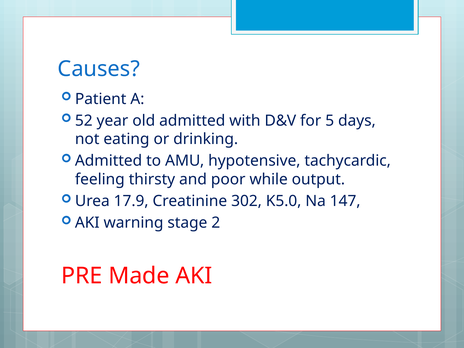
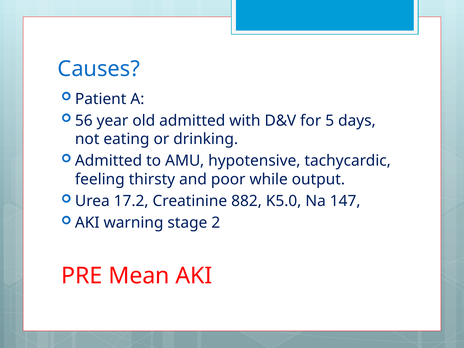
52: 52 -> 56 (84, 121)
17.9: 17.9 -> 17.2 (131, 201)
302: 302 -> 882 (247, 201)
Made: Made -> Mean (139, 276)
